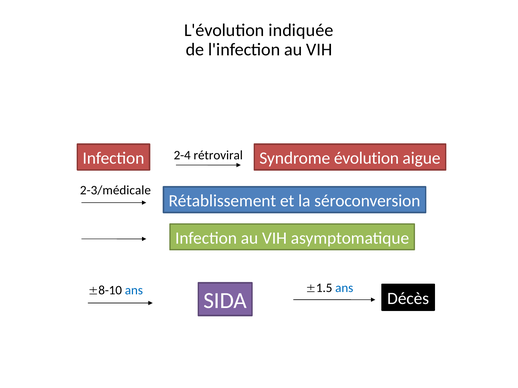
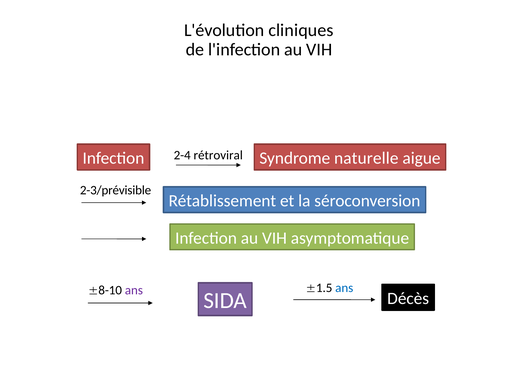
indiquée: indiquée -> cliniques (301, 30)
évolution: évolution -> naturelle (366, 158)
2-3/médicale: 2-3/médicale -> 2-3/prévisible (116, 190)
ans colour: blue -> purple (134, 291)
